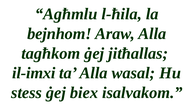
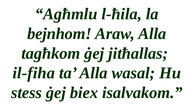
il-imxi: il-imxi -> il-fiha (34, 73)
